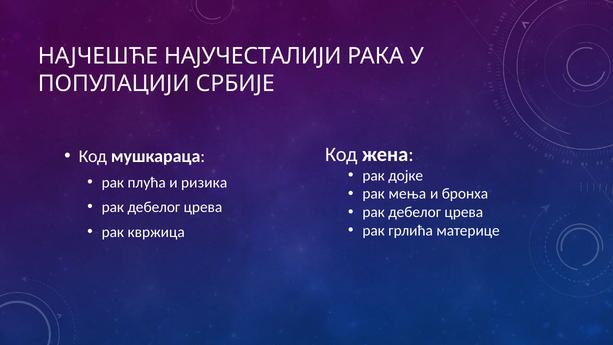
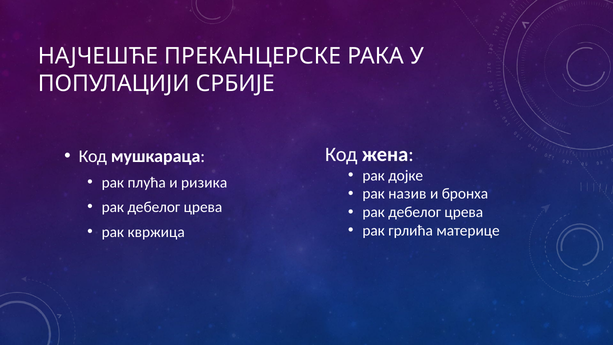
НАЈУЧЕСТАЛИЈИ: НАЈУЧЕСТАЛИЈИ -> ПРЕКАНЦЕРСКЕ (253, 56)
мења: мења -> назив (407, 194)
